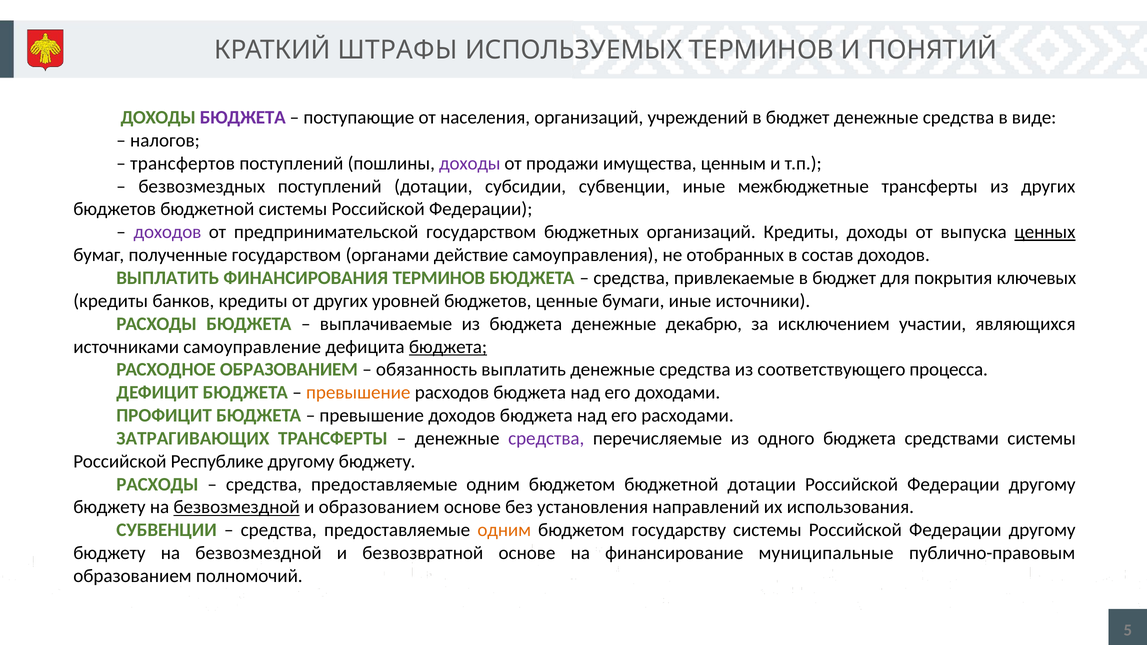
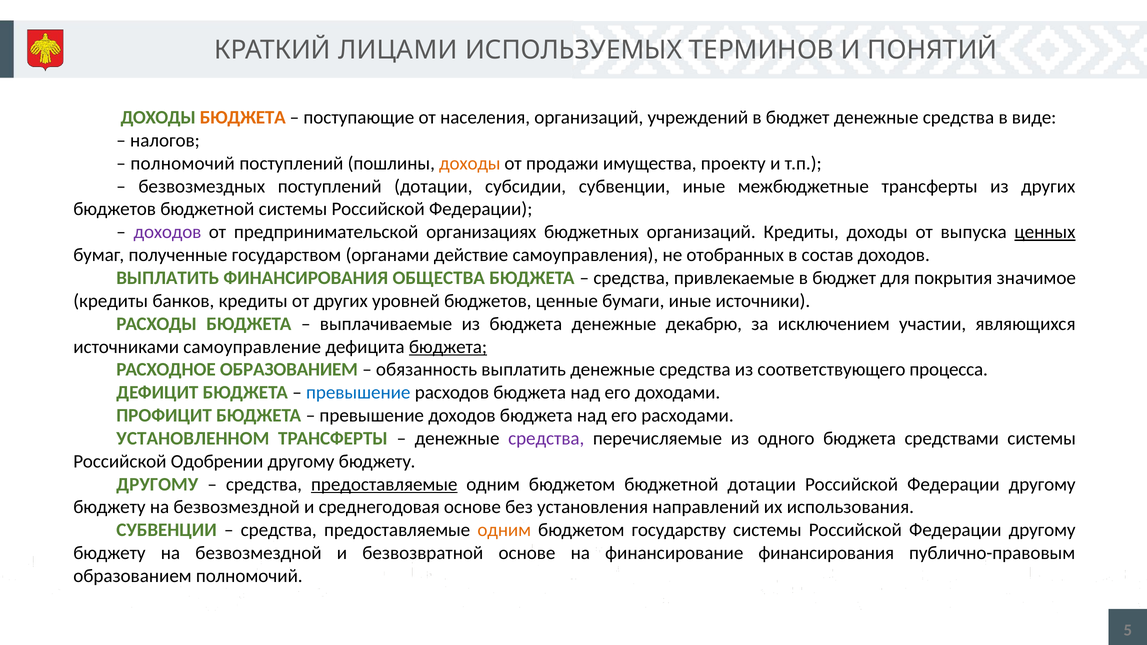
ШТРАФЫ: ШТРАФЫ -> ЛИЦАМИ (398, 50)
БЮДЖЕТА colour: purple -> orange (243, 118)
трансфертов: трансфертов -> полномочий (183, 163)
доходы colour: purple -> orange (470, 163)
ценным: ценным -> проекту (733, 163)
предпринимательской государством: государством -> организациях (481, 232)
ФИНАНСИРОВАНИЯ ТЕРМИНОВ: ТЕРМИНОВ -> ОБЩЕСТВА (439, 278)
ключевых: ключевых -> значимое (1036, 278)
превышение colour: orange -> blue (358, 393)
ЗАТРАГИВАЮЩИХ: ЗАТРАГИВАЮЩИХ -> УСТАНОВЛЕННОМ (193, 439)
Республике: Республике -> Одобрении (217, 461)
РАСХОДЫ: РАСХОДЫ -> ДРУГОМУ (157, 484)
предоставляемые underline: none -> present (384, 484)
безвозмездной underline: present -> none (237, 507)
и образованием: образованием -> среднегодовая (379, 507)
финансирование муниципальные: муниципальные -> финансирования (826, 553)
